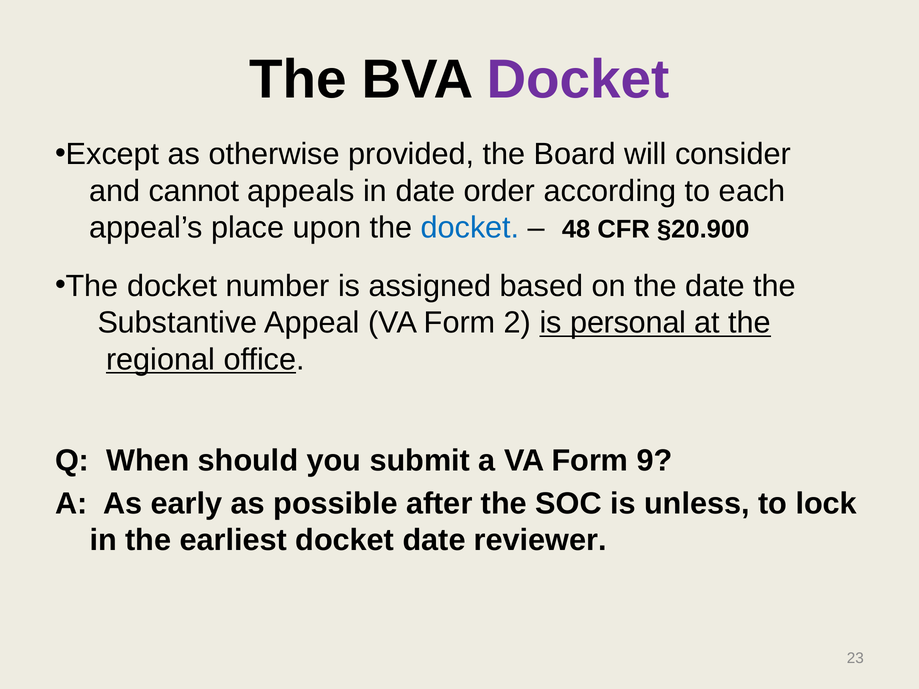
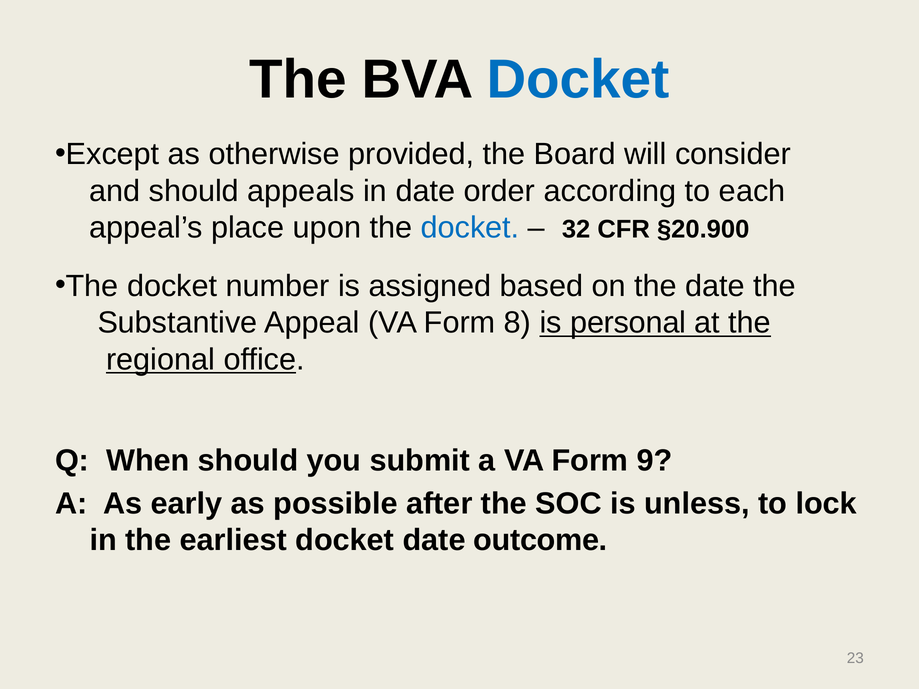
Docket colour: purple -> blue (578, 80)
and cannot: cannot -> should (194, 191)
48: 48 -> 32 (576, 229)
2: 2 -> 8 (517, 323)
reviewer: reviewer -> outcome (540, 540)
